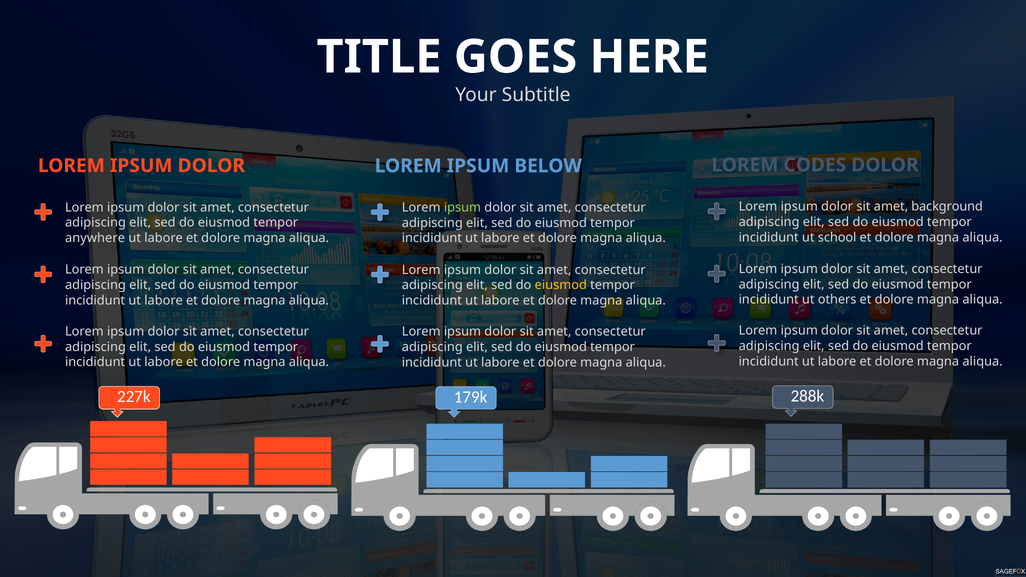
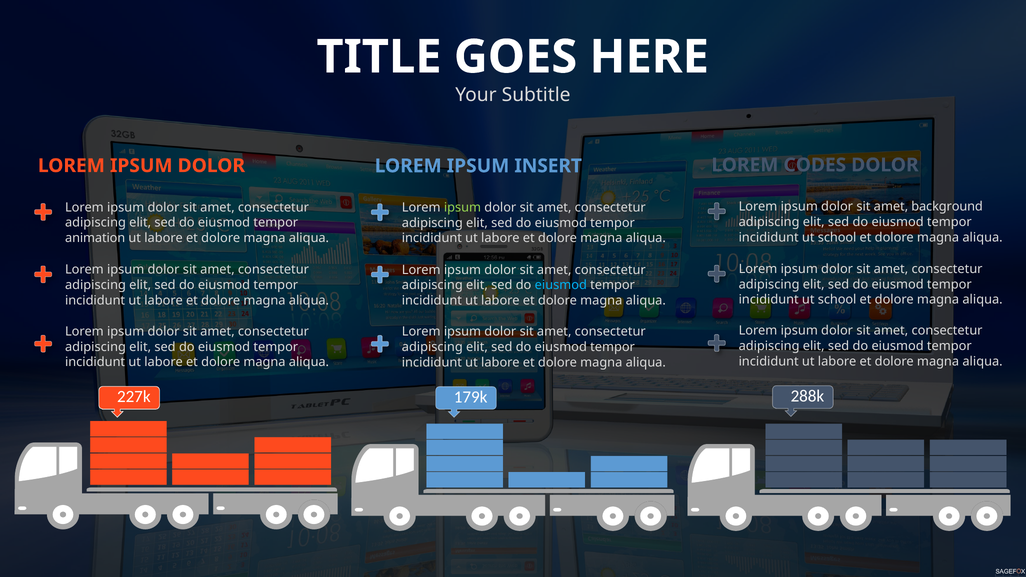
BELOW: BELOW -> INSERT (548, 166)
anywhere: anywhere -> animation (95, 238)
eiusmod colour: yellow -> light blue (561, 285)
others: others -> school (837, 300)
